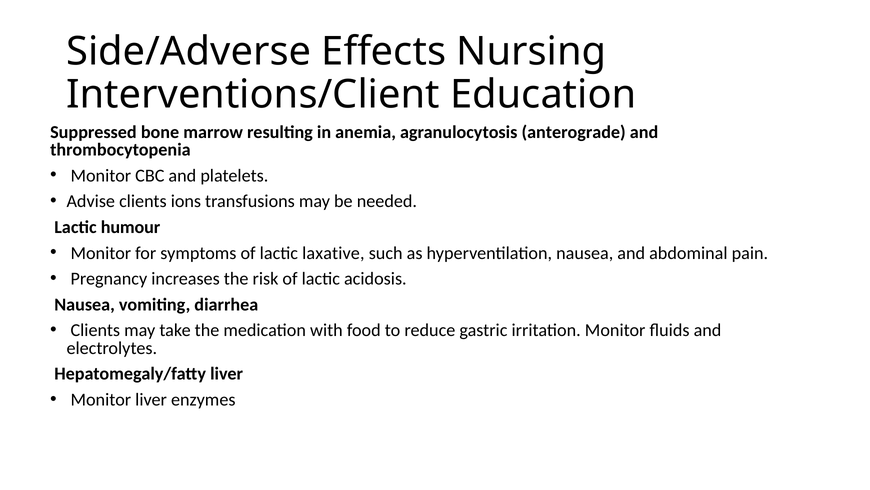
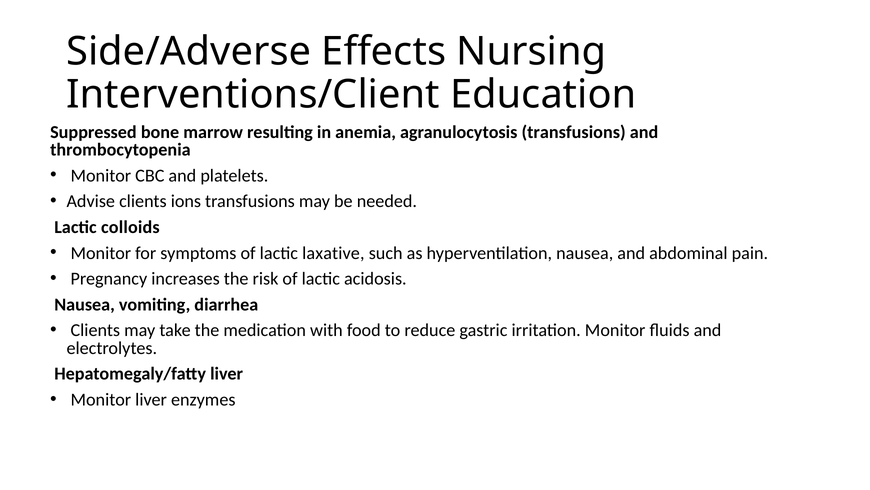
agranulocytosis anterograde: anterograde -> transfusions (574, 132)
humour: humour -> colloids (130, 227)
